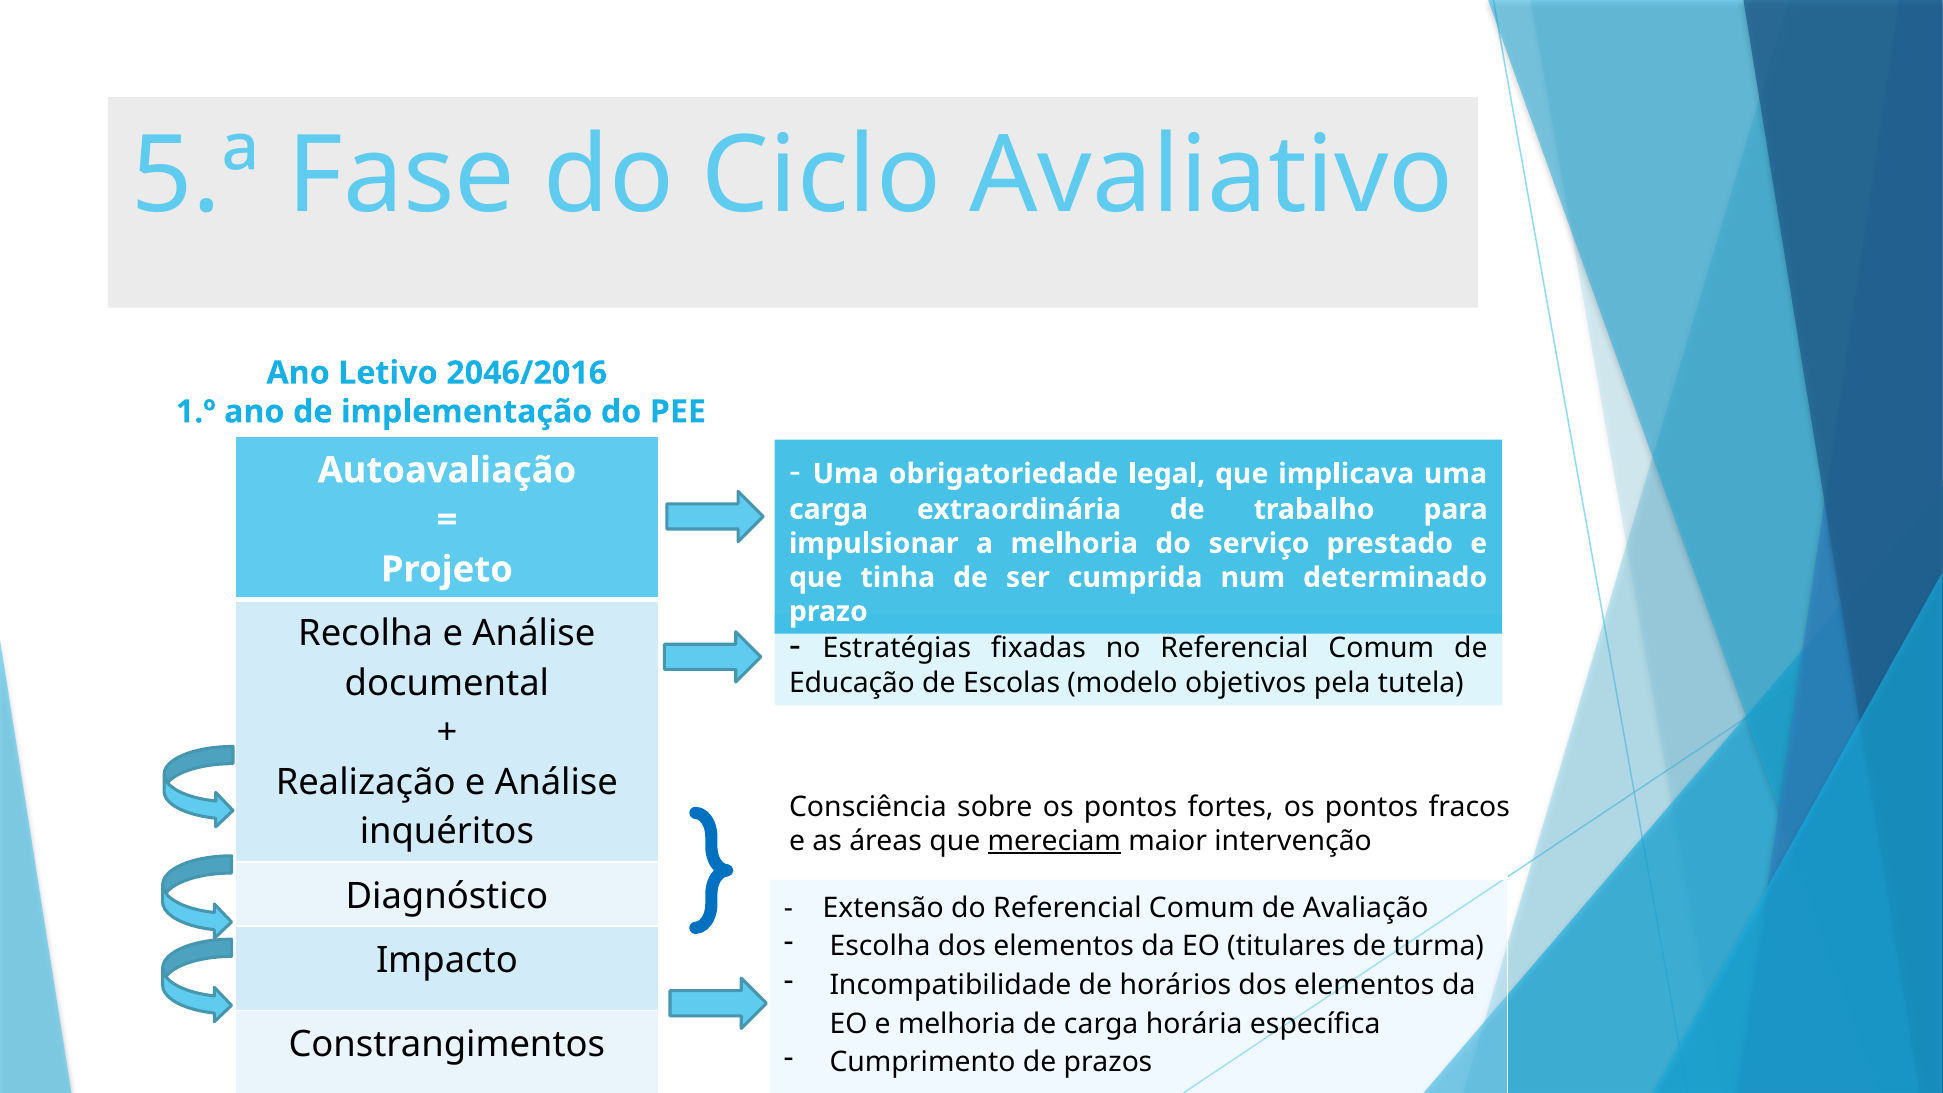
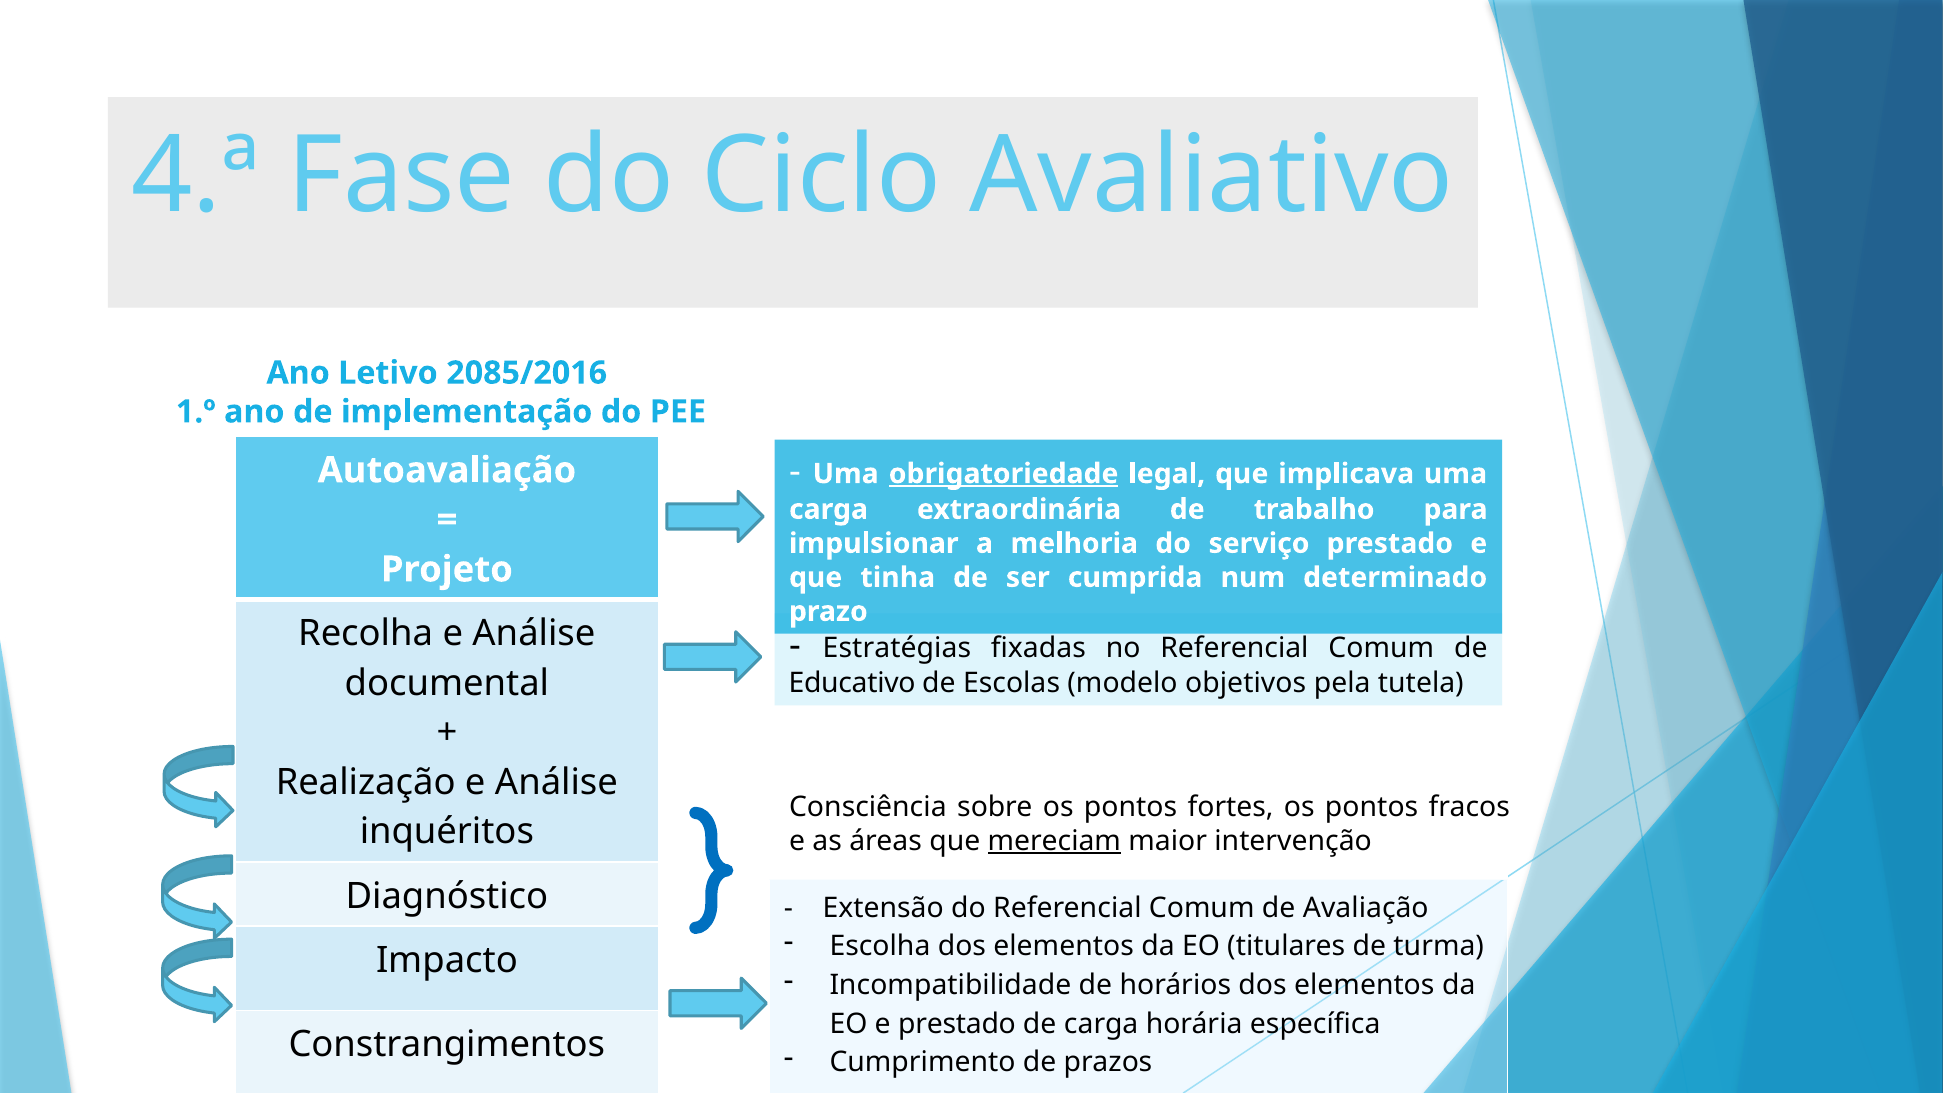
5.ª: 5.ª -> 4.ª (195, 176)
2046/2016: 2046/2016 -> 2085/2016 (527, 373)
obrigatoriedade underline: none -> present (1004, 474)
Educação: Educação -> Educativo (852, 683)
e melhoria: melhoria -> prestado (957, 1024)
